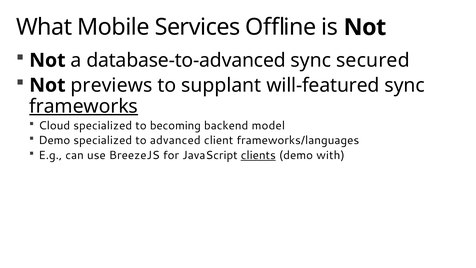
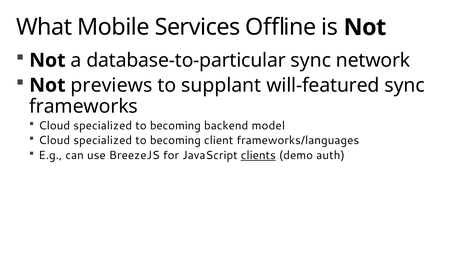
database-to-advanced: database-to-advanced -> database-to-particular (186, 60)
secured: secured -> network (373, 60)
frameworks underline: present -> none (84, 106)
Demo: Demo -> Cloud (54, 140)
advanced: advanced -> becoming (175, 140)
with: with -> auth (331, 155)
